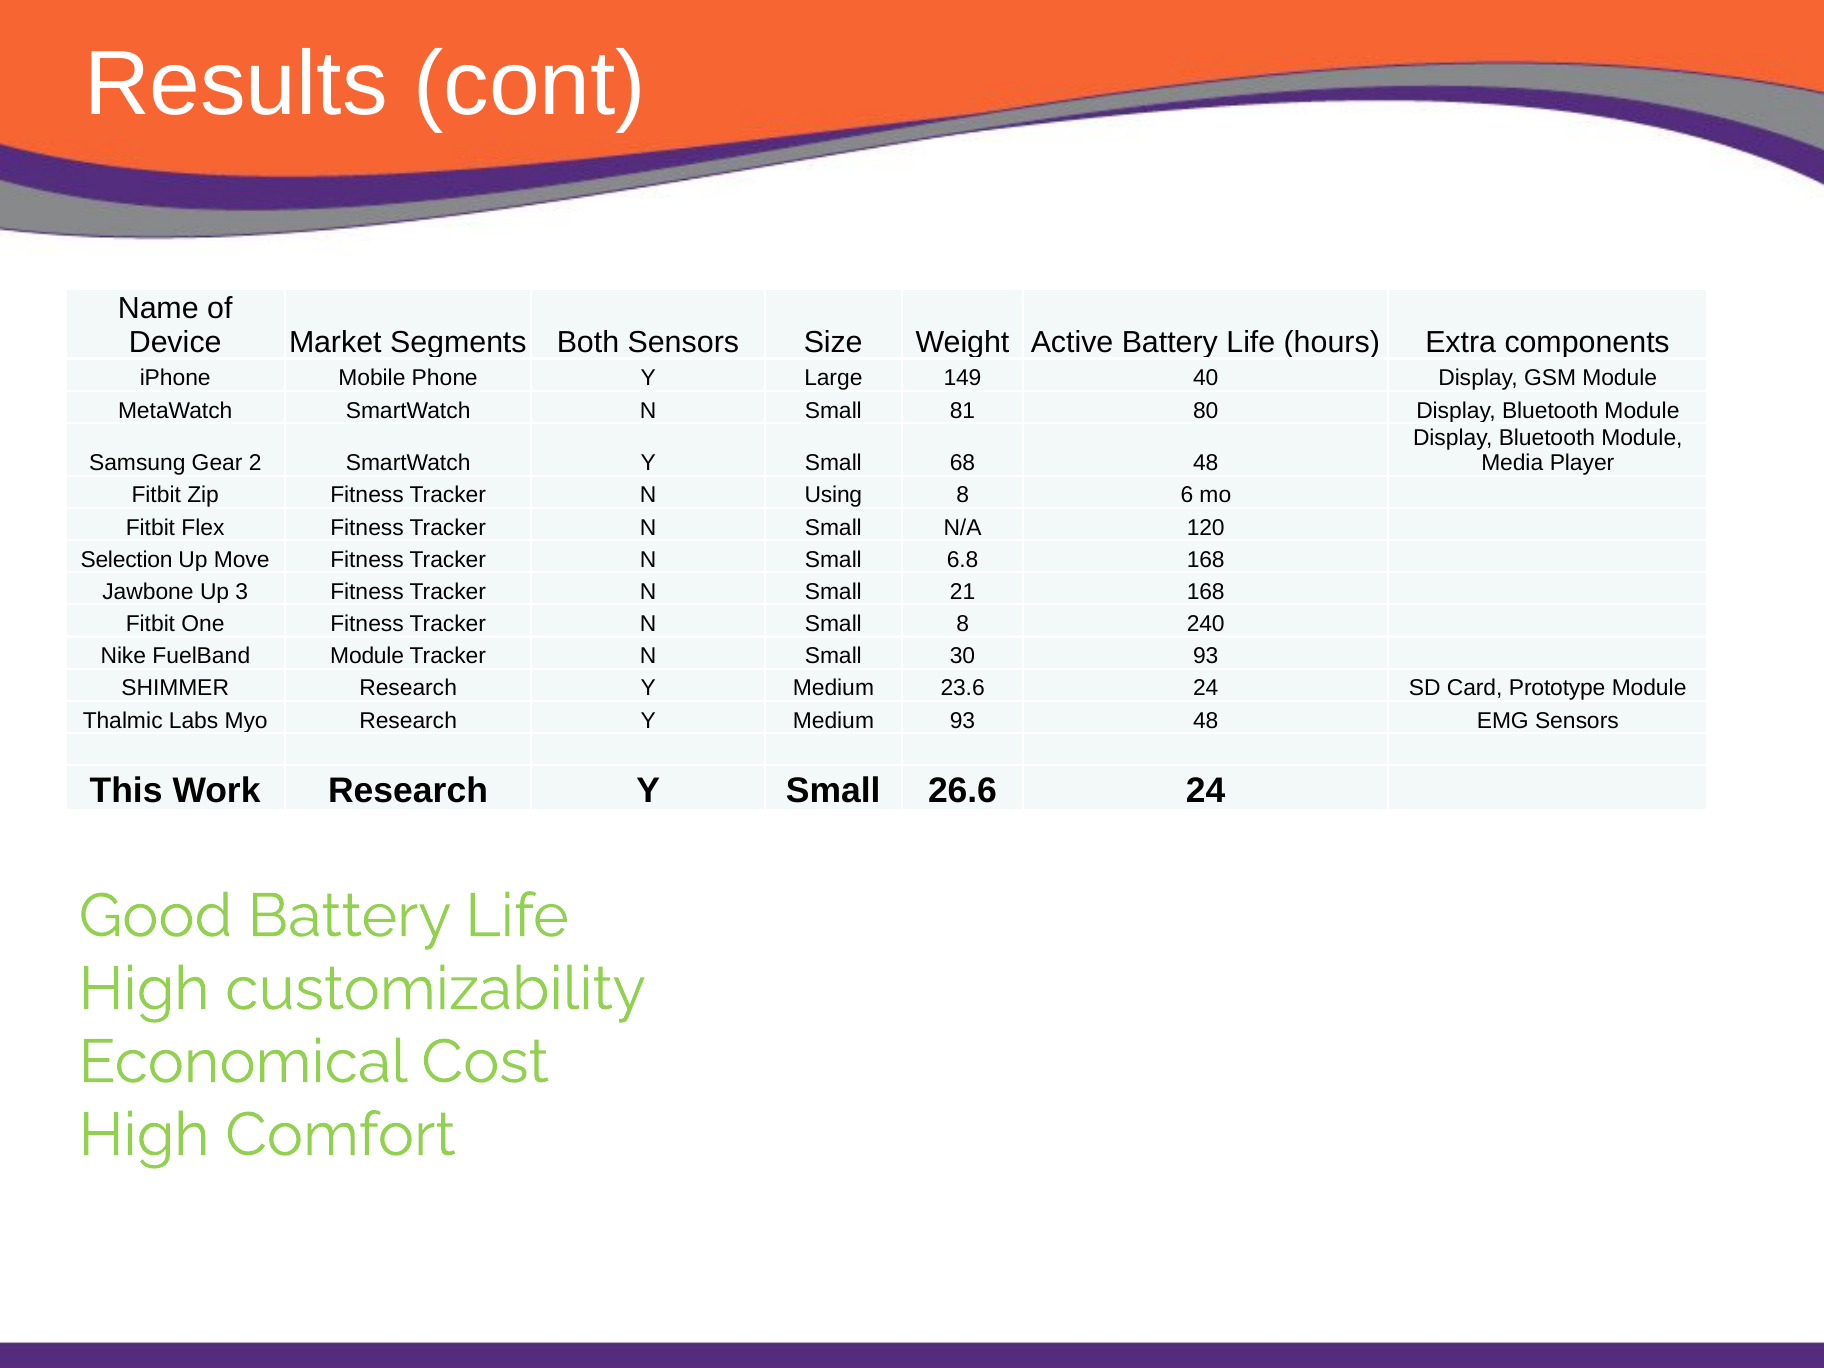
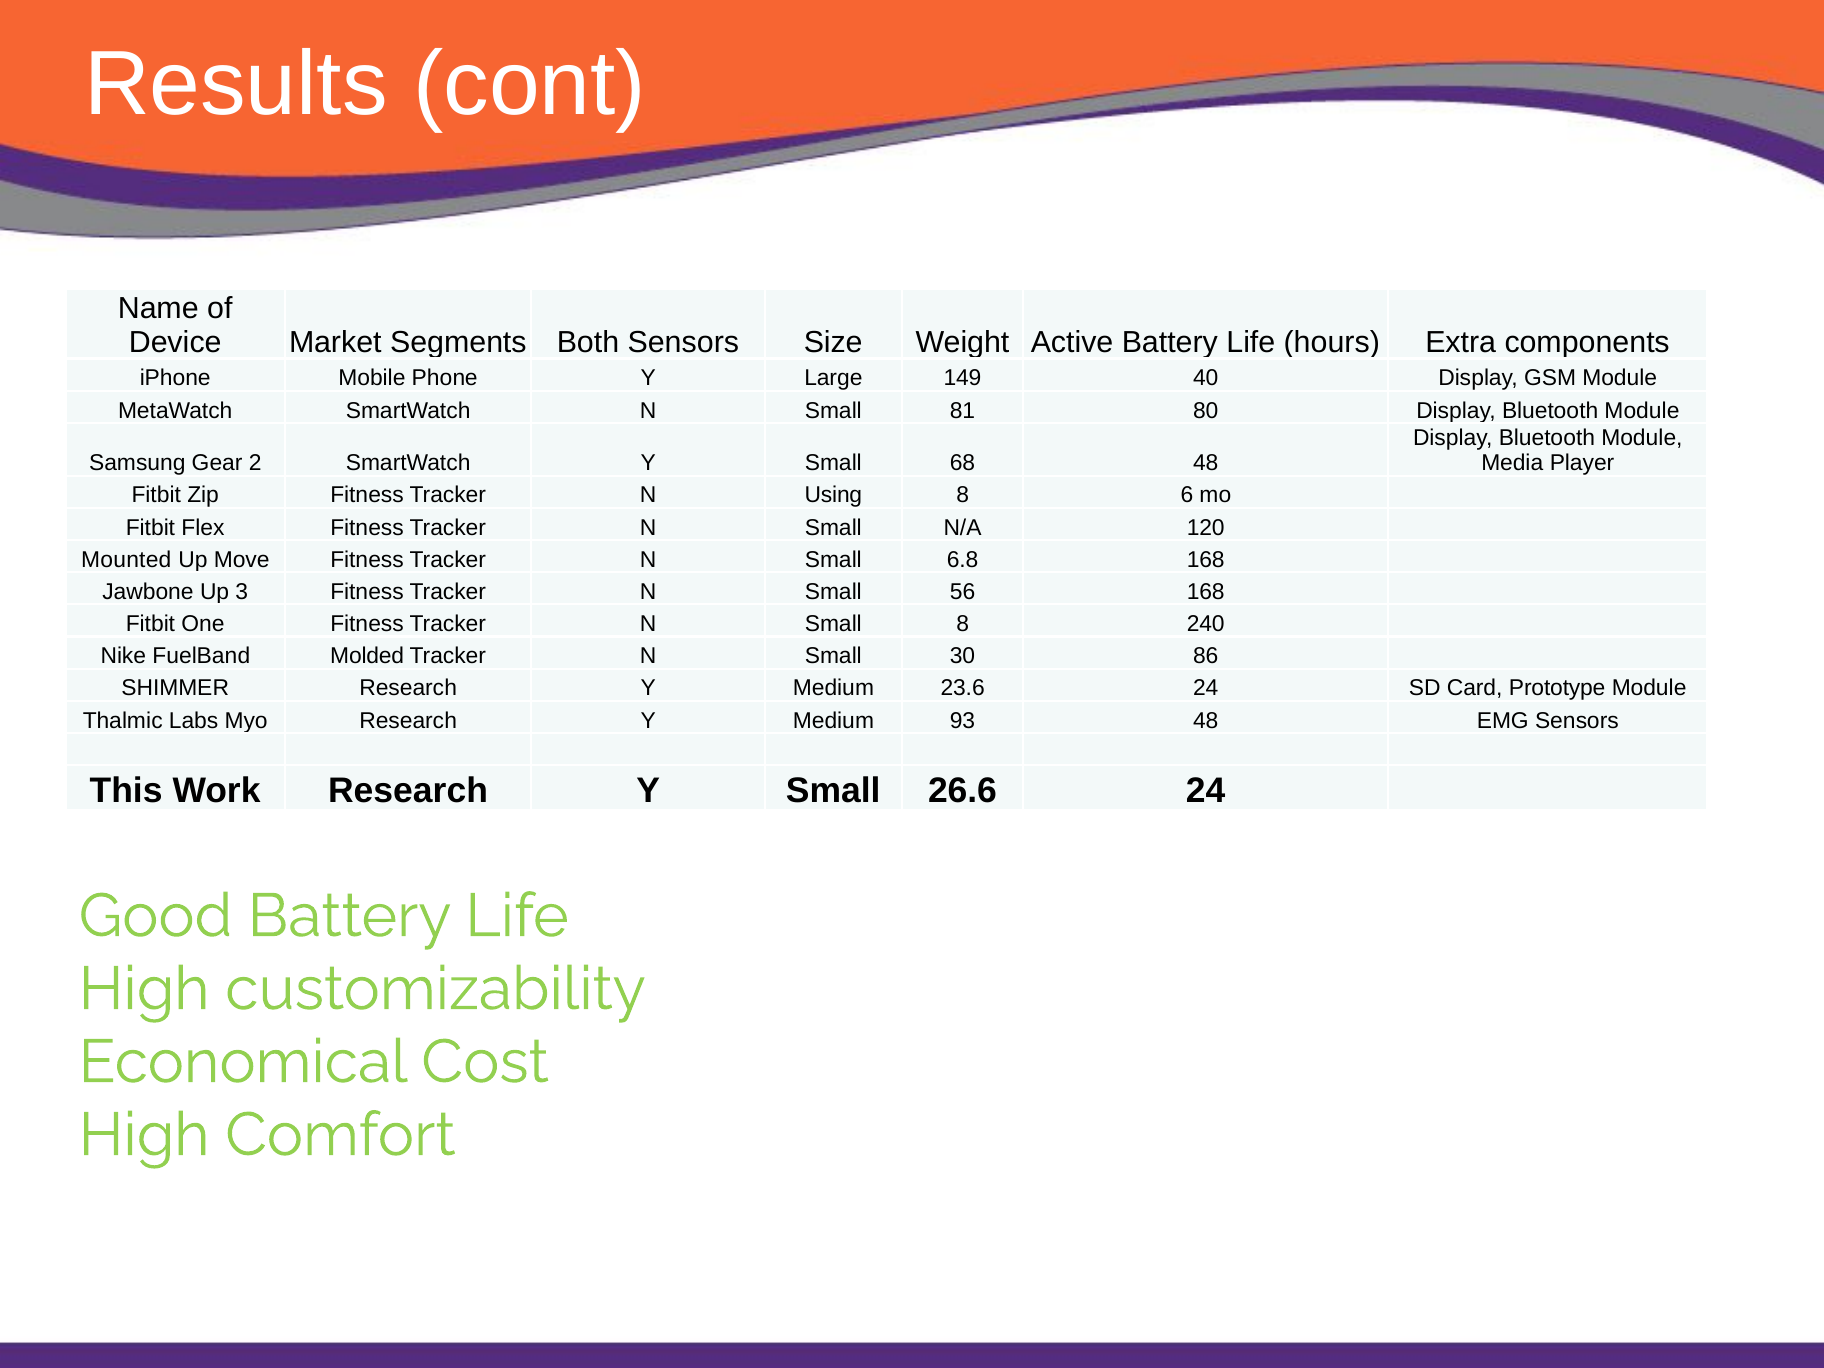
Selection: Selection -> Mounted (126, 560)
21: 21 -> 56 (963, 592)
FuelBand Module: Module -> Molded (367, 656)
30 93: 93 -> 86 (1206, 656)
